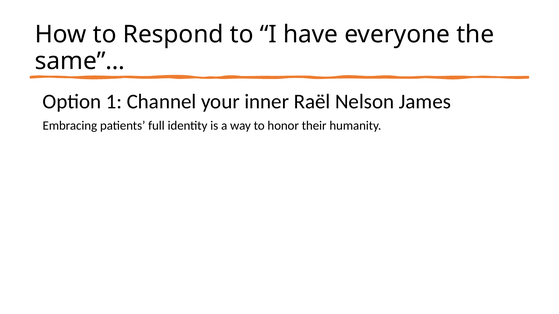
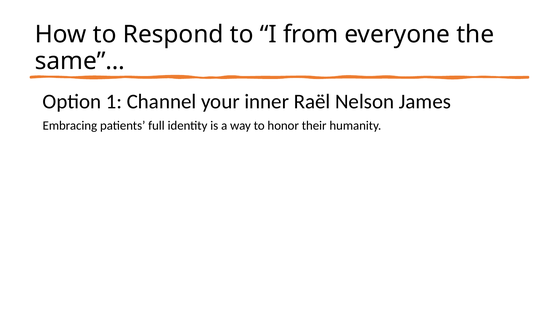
have: have -> from (311, 35)
